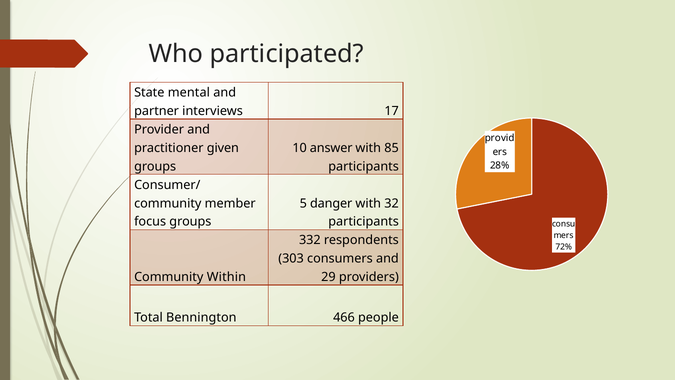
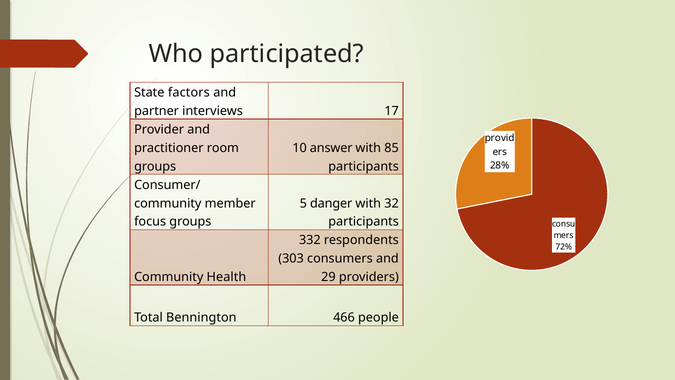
mental: mental -> factors (189, 93)
given: given -> room (223, 148)
Within: Within -> Health (226, 277)
